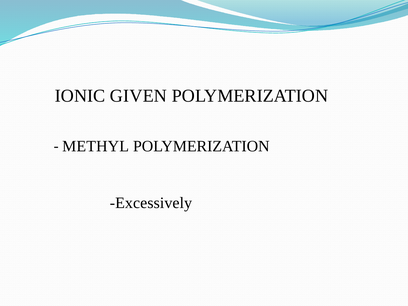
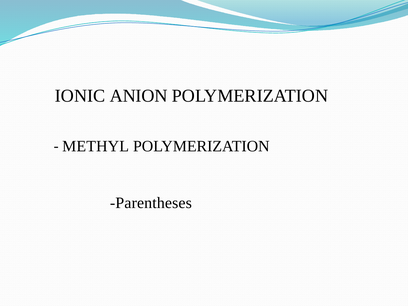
GIVEN: GIVEN -> ANION (139, 96)
Excessively: Excessively -> Parentheses (151, 203)
